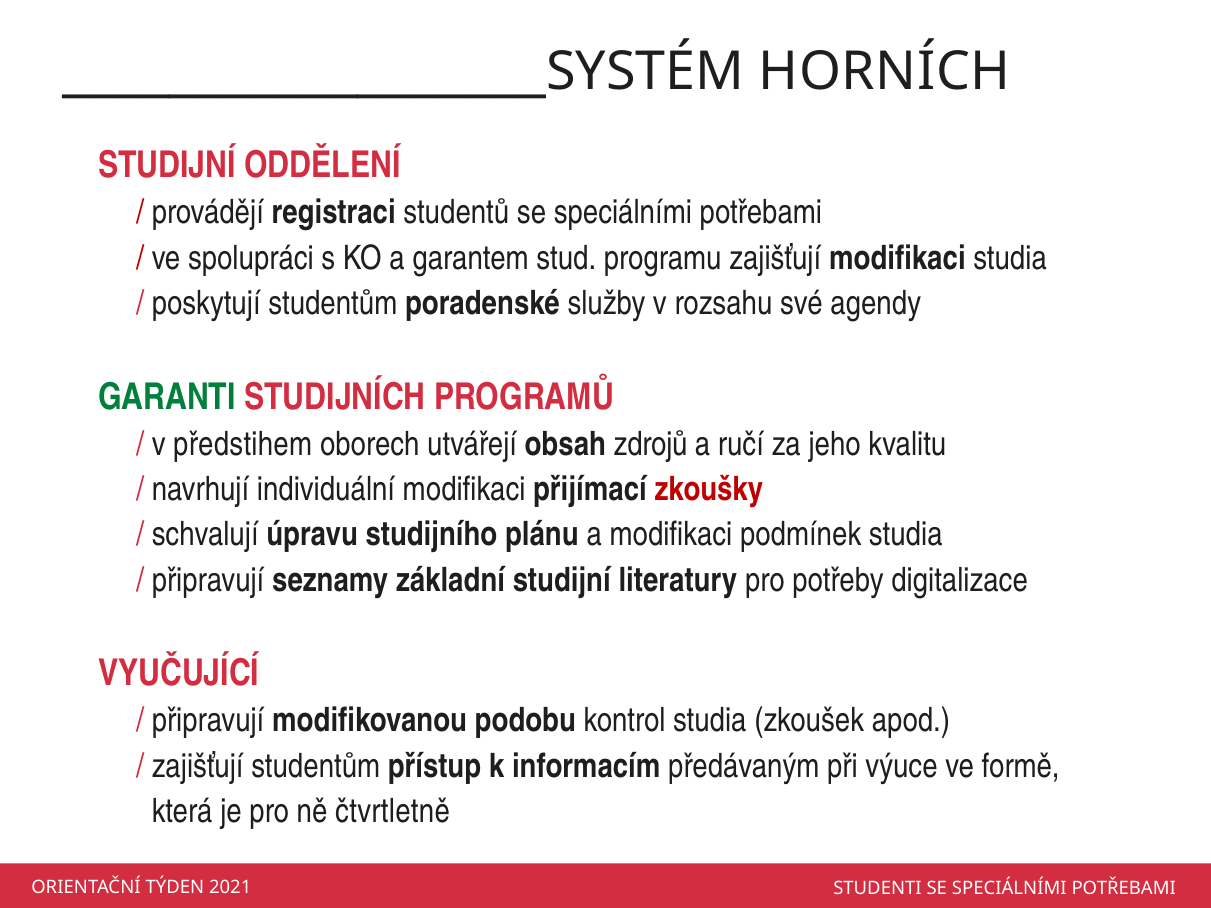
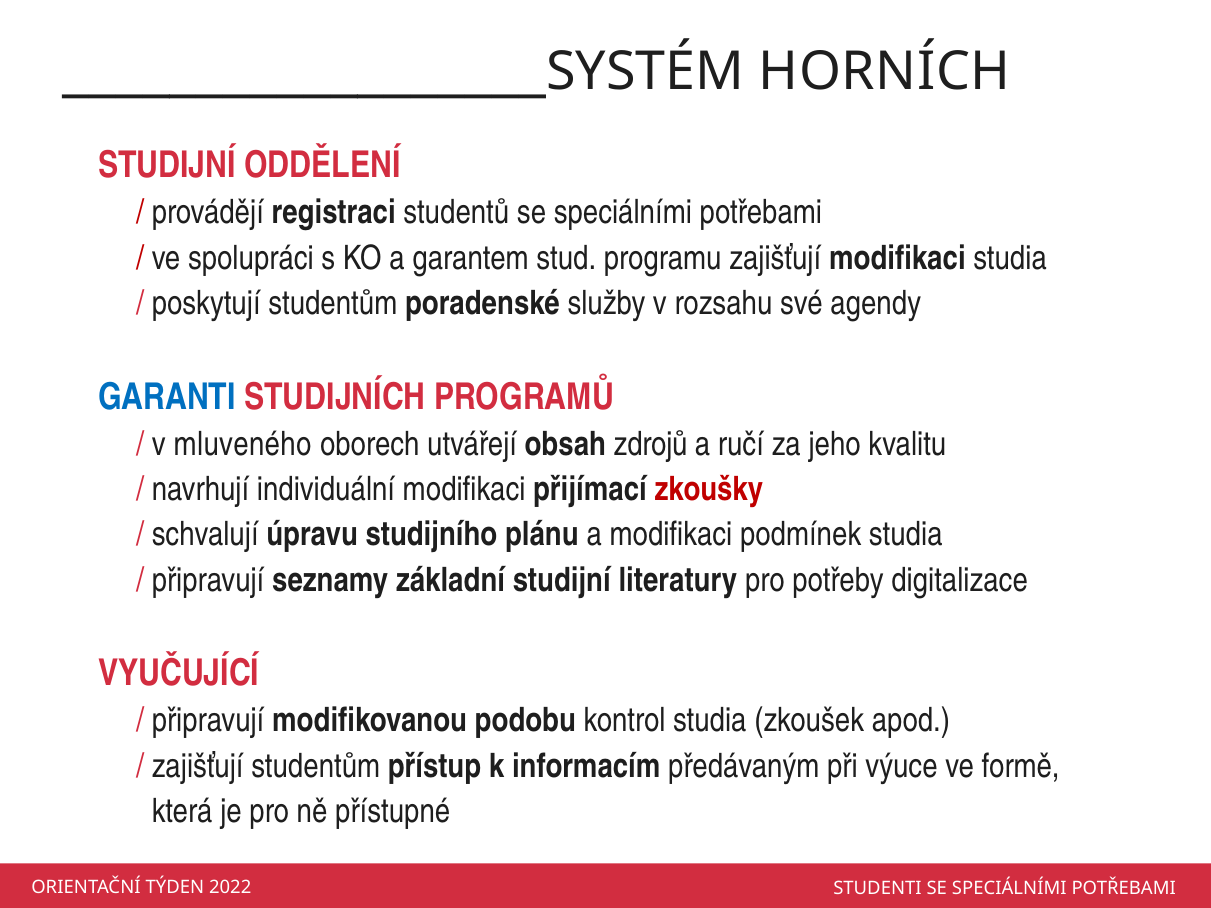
GARANTI colour: green -> blue (167, 397)
předstihem: předstihem -> mluveného (243, 444)
čtvrtletně: čtvrtletně -> přístupné (393, 812)
2021: 2021 -> 2022 (230, 887)
